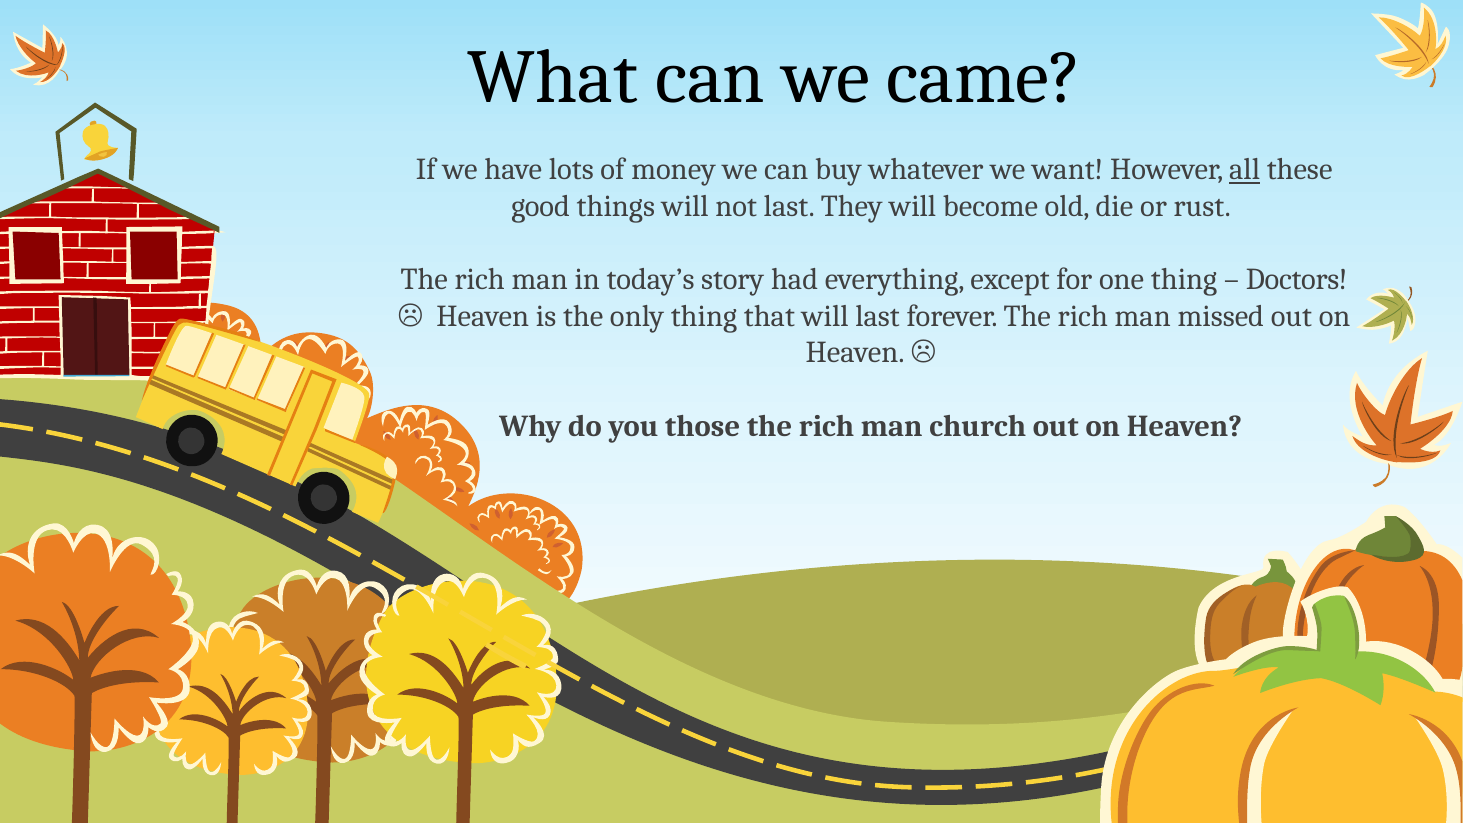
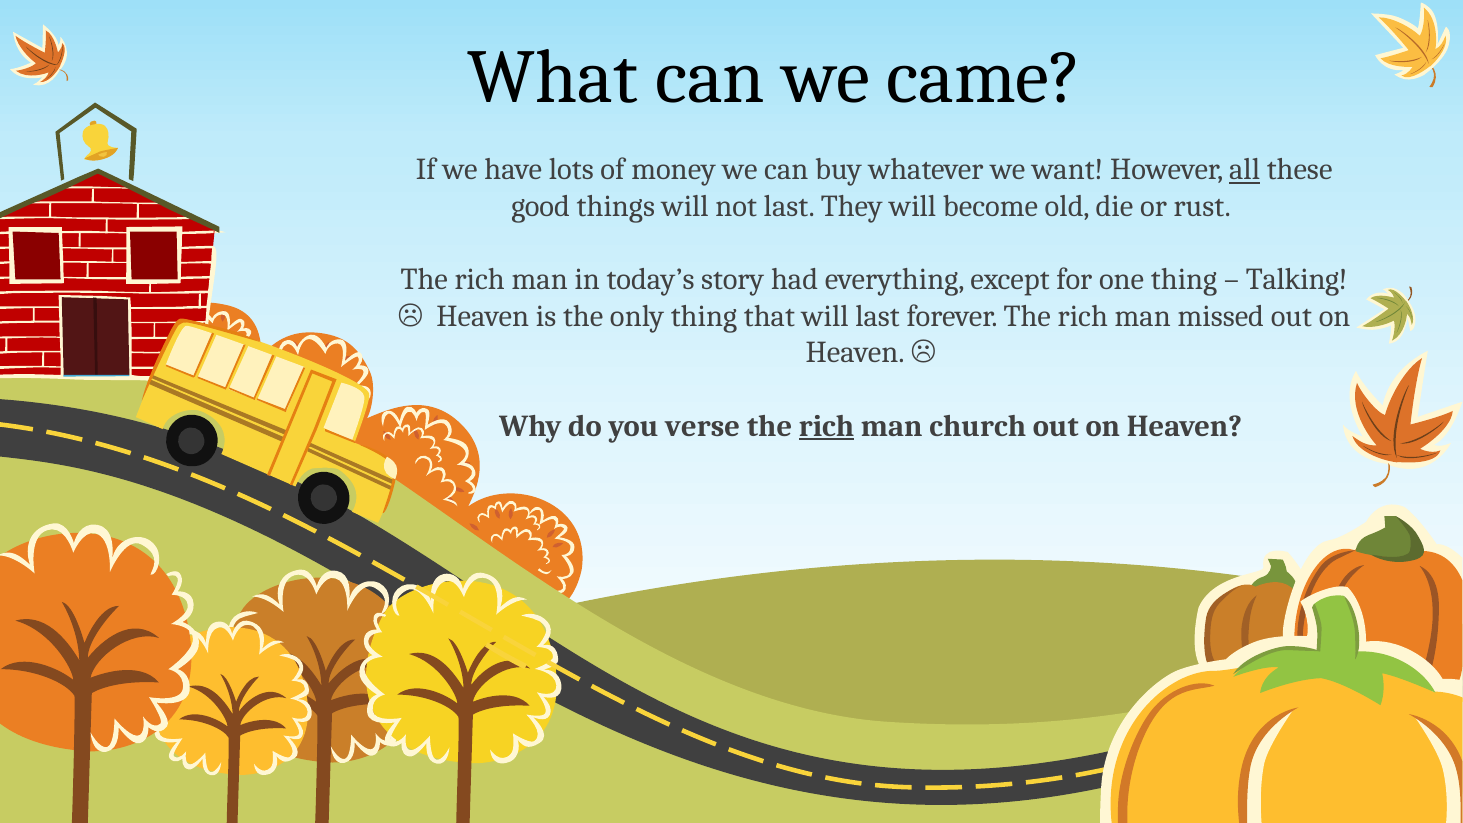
Doctors: Doctors -> Talking (1297, 279)
those: those -> verse (703, 426)
rich underline: none -> present (827, 426)
